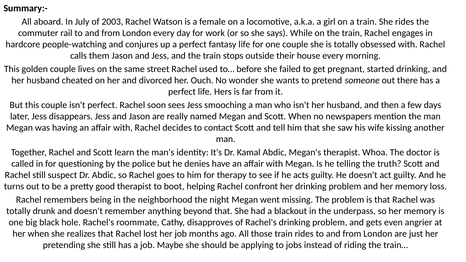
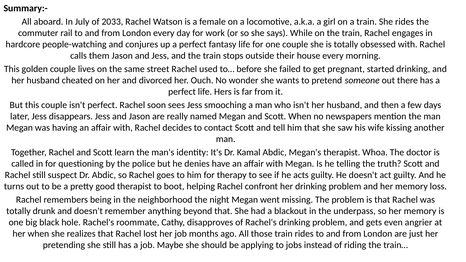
2003: 2003 -> 2033 (112, 22)
